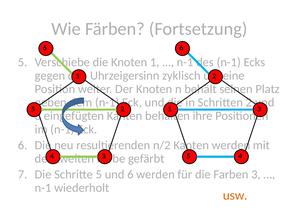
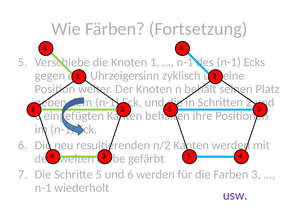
usw colour: orange -> purple (235, 195)
